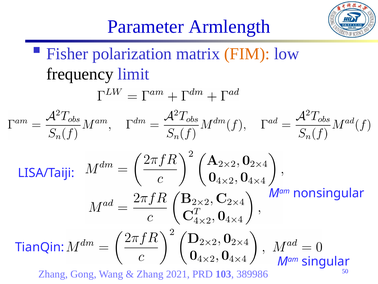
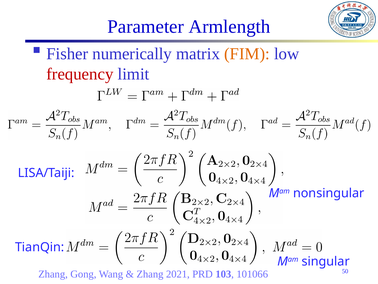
polarization: polarization -> numerically (132, 54)
frequency colour: black -> red (80, 74)
389986: 389986 -> 101066 (252, 274)
